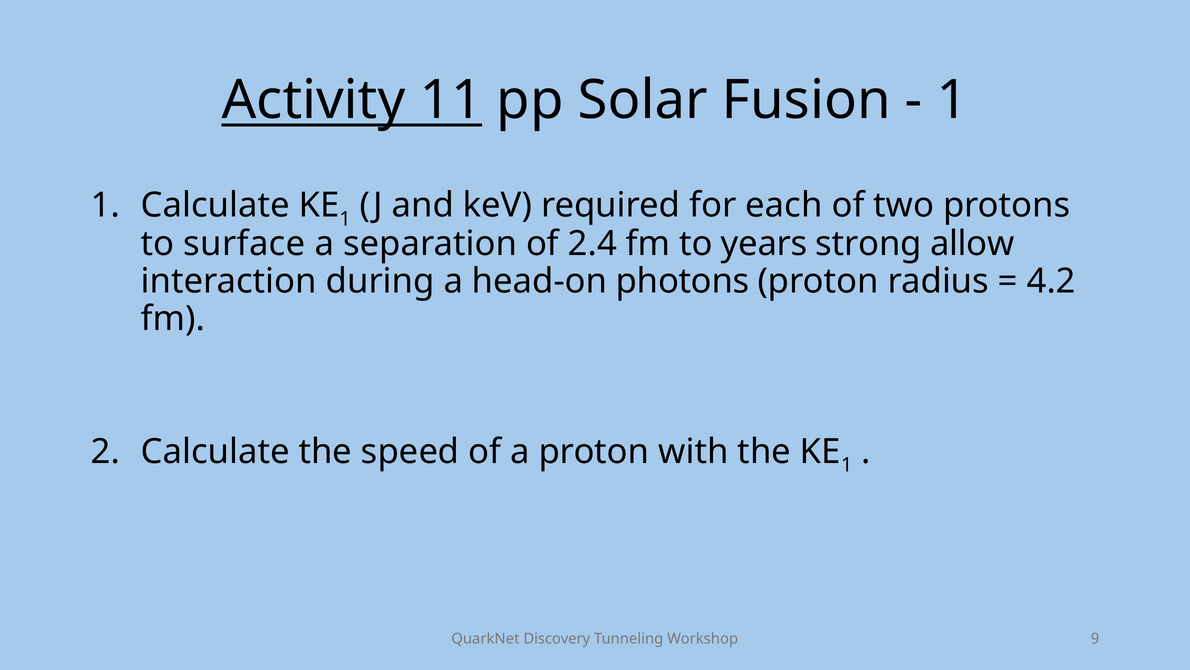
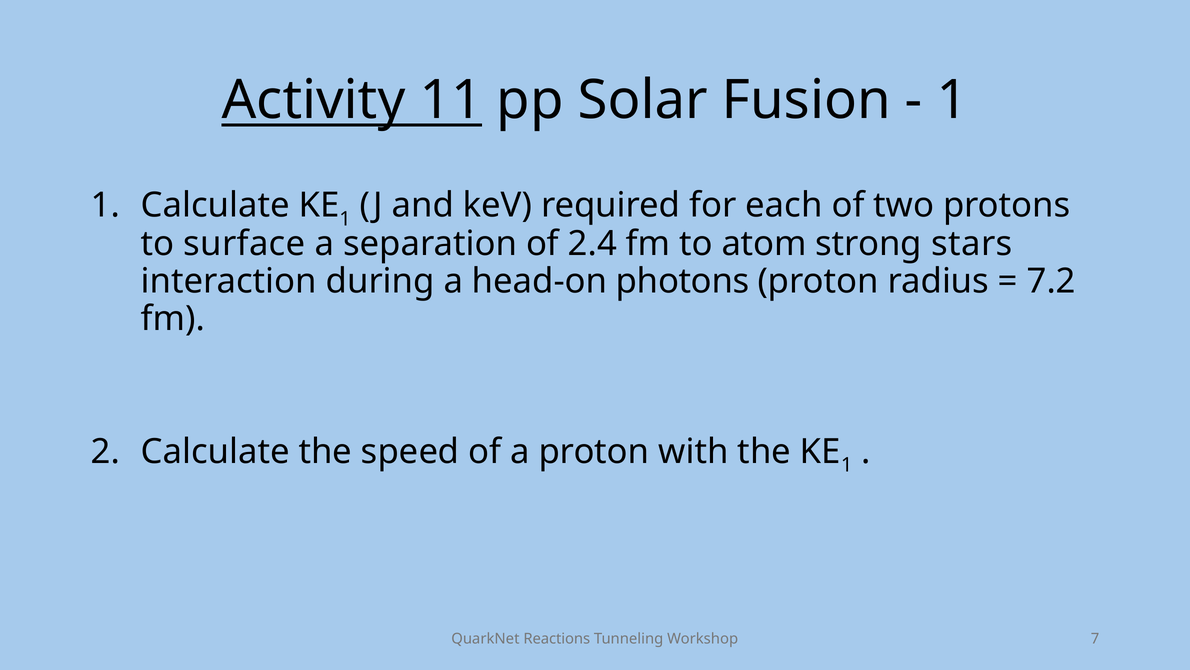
years: years -> atom (764, 244)
allow: allow -> stars (972, 244)
4.2: 4.2 -> 7.2 (1051, 281)
Discovery: Discovery -> Reactions (557, 638)
9: 9 -> 7 (1095, 638)
